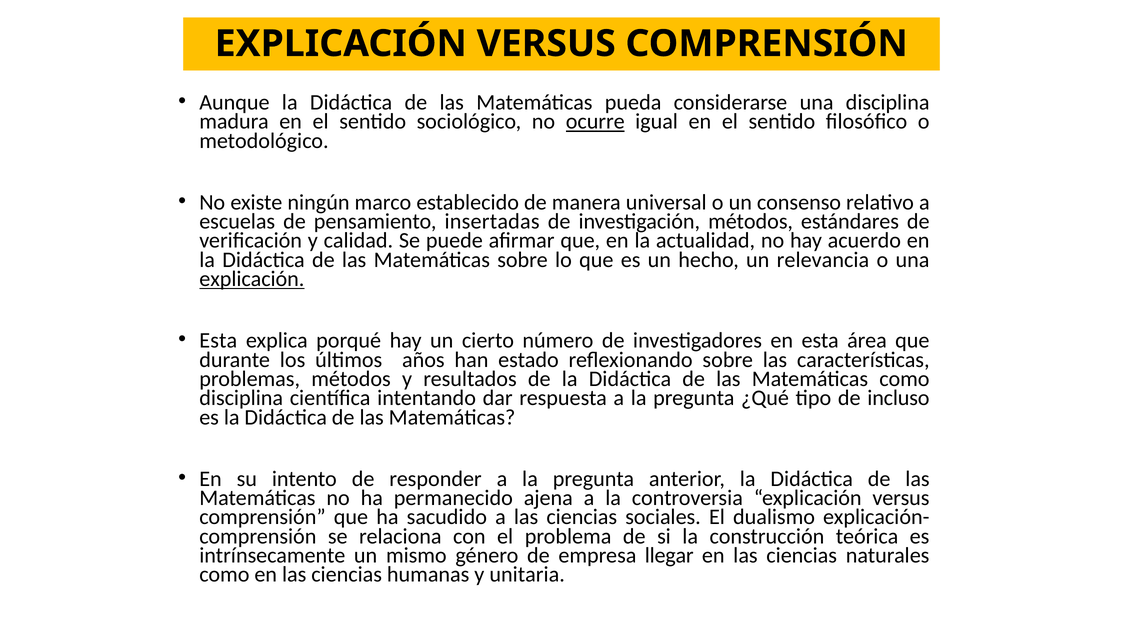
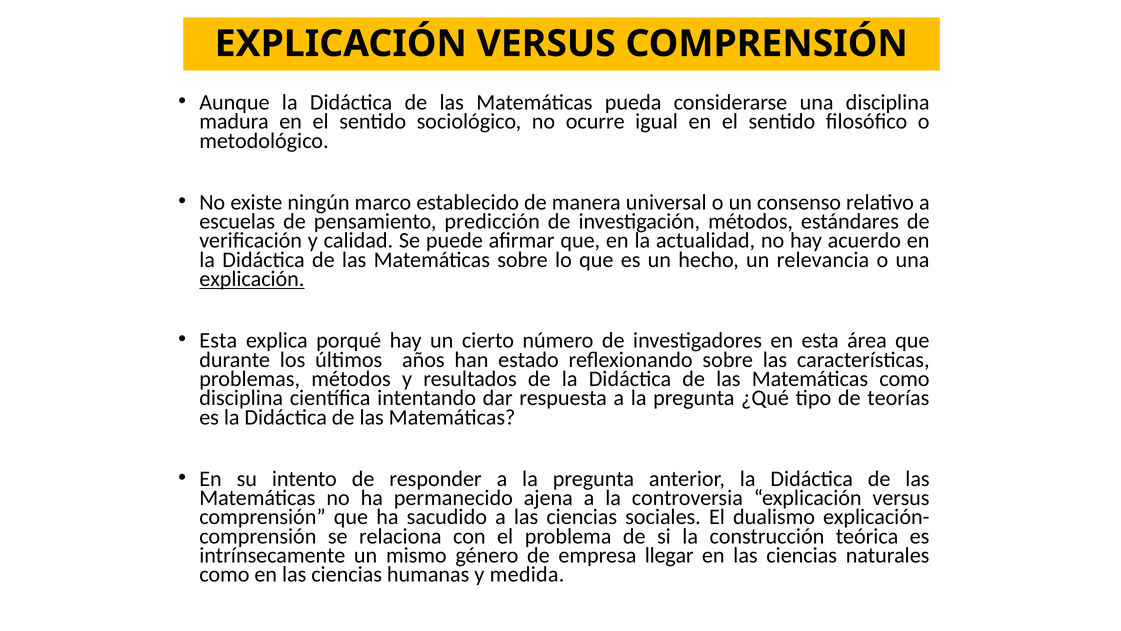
ocurre underline: present -> none (595, 122)
insertadas: insertadas -> predicción (492, 221)
incluso: incluso -> teorías (898, 398)
unitaria: unitaria -> medida (527, 574)
